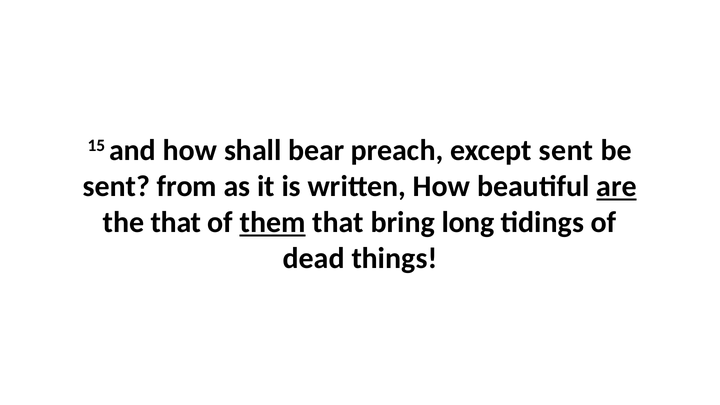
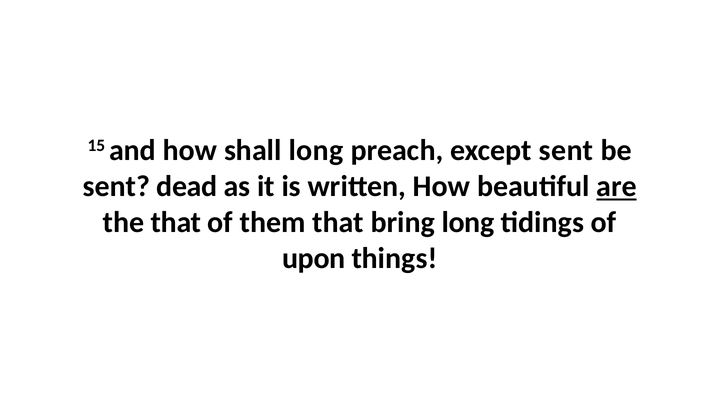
shall bear: bear -> long (316, 151)
from: from -> dead (187, 187)
them underline: present -> none (273, 223)
dead: dead -> upon (314, 259)
